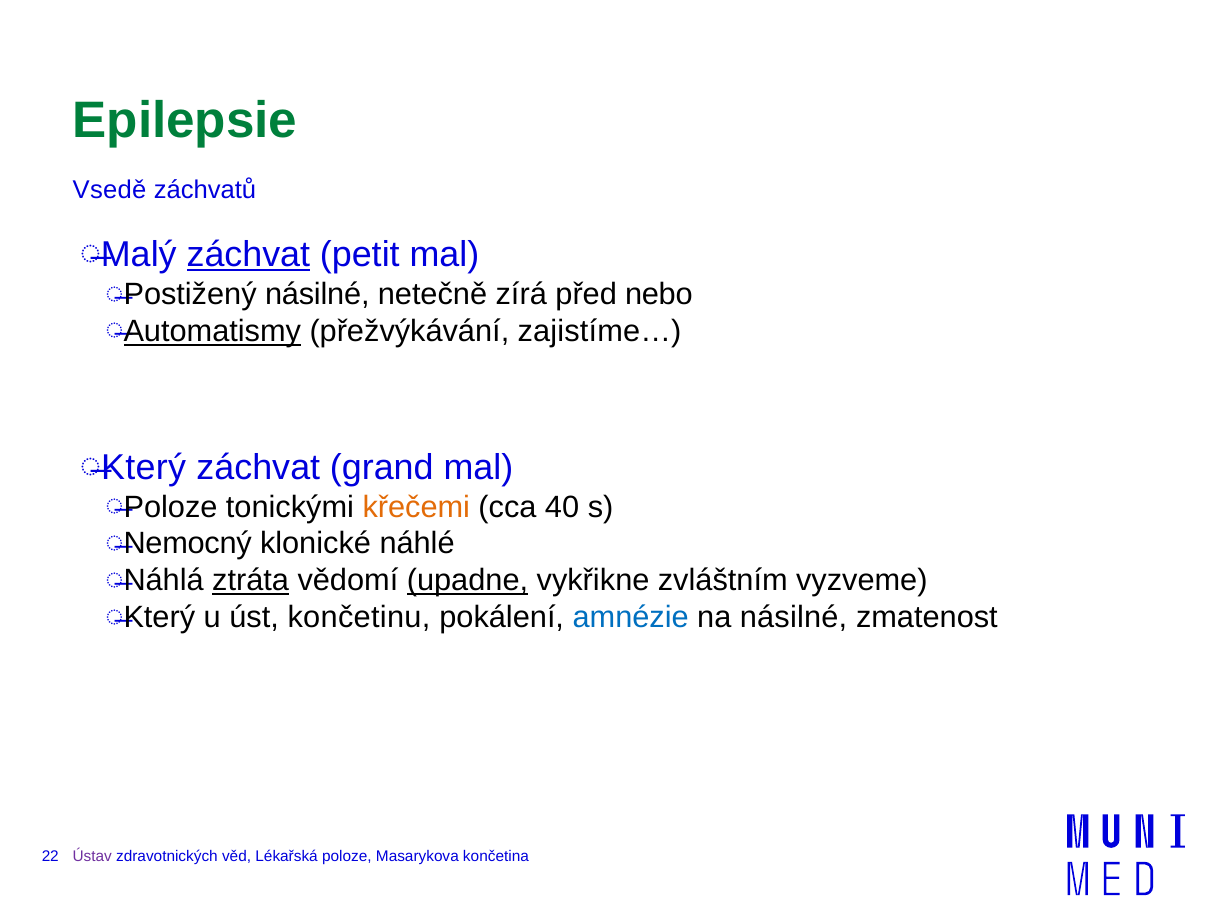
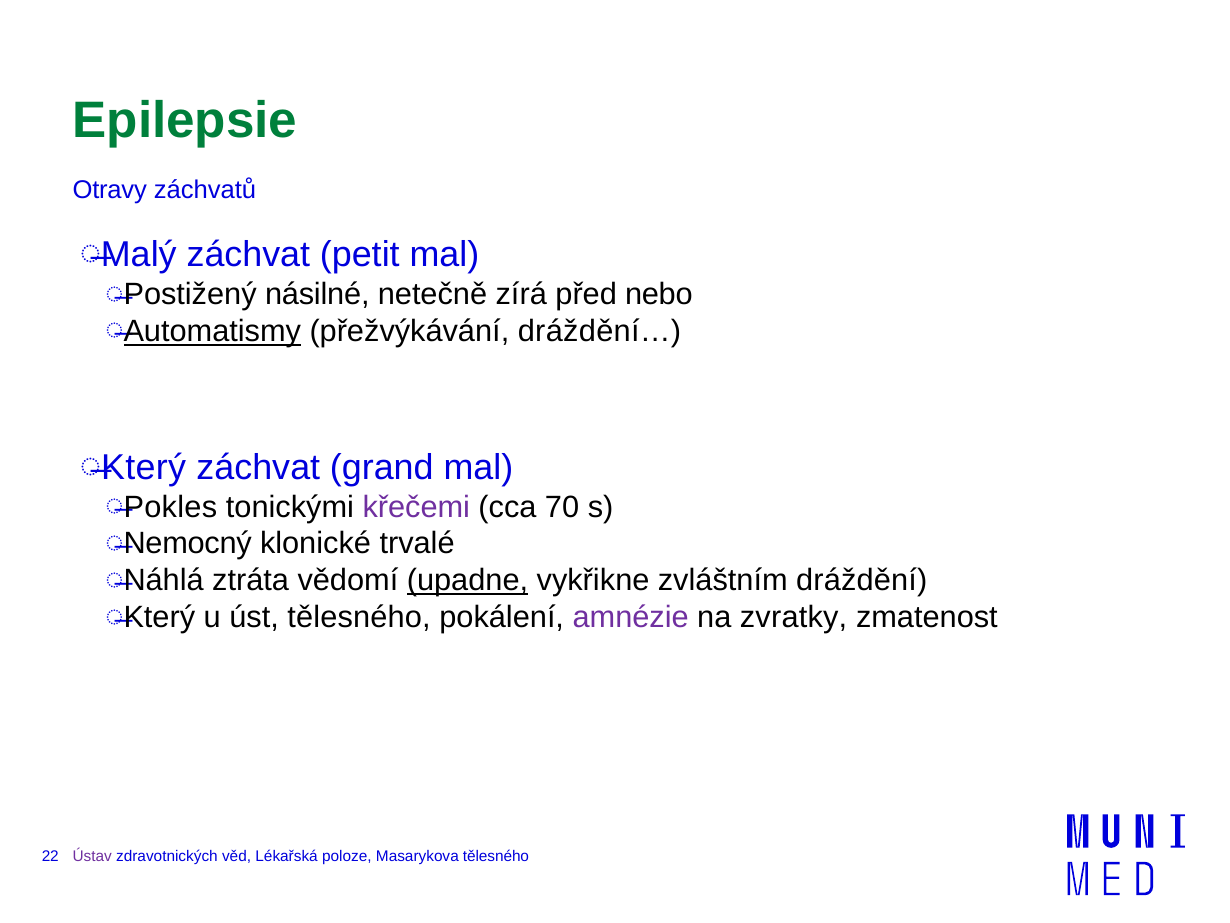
Vsedě: Vsedě -> Otravy (110, 190)
záchvat underline: present -> none (248, 255)
zajistíme…: zajistíme… -> dráždění… (600, 331)
Poloze: Poloze -> Pokles (170, 507)
křečemi colour: orange -> purple (416, 507)
40: 40 -> 70 (562, 507)
náhlé: náhlé -> trvalé (417, 543)
ztráta underline: present -> none (251, 580)
vyzveme: vyzveme -> dráždění (862, 580)
úst končetinu: končetinu -> tělesného (359, 617)
amnézie colour: blue -> purple (631, 617)
na násilné: násilné -> zvratky (794, 617)
Masarykova končetina: končetina -> tělesného (496, 856)
